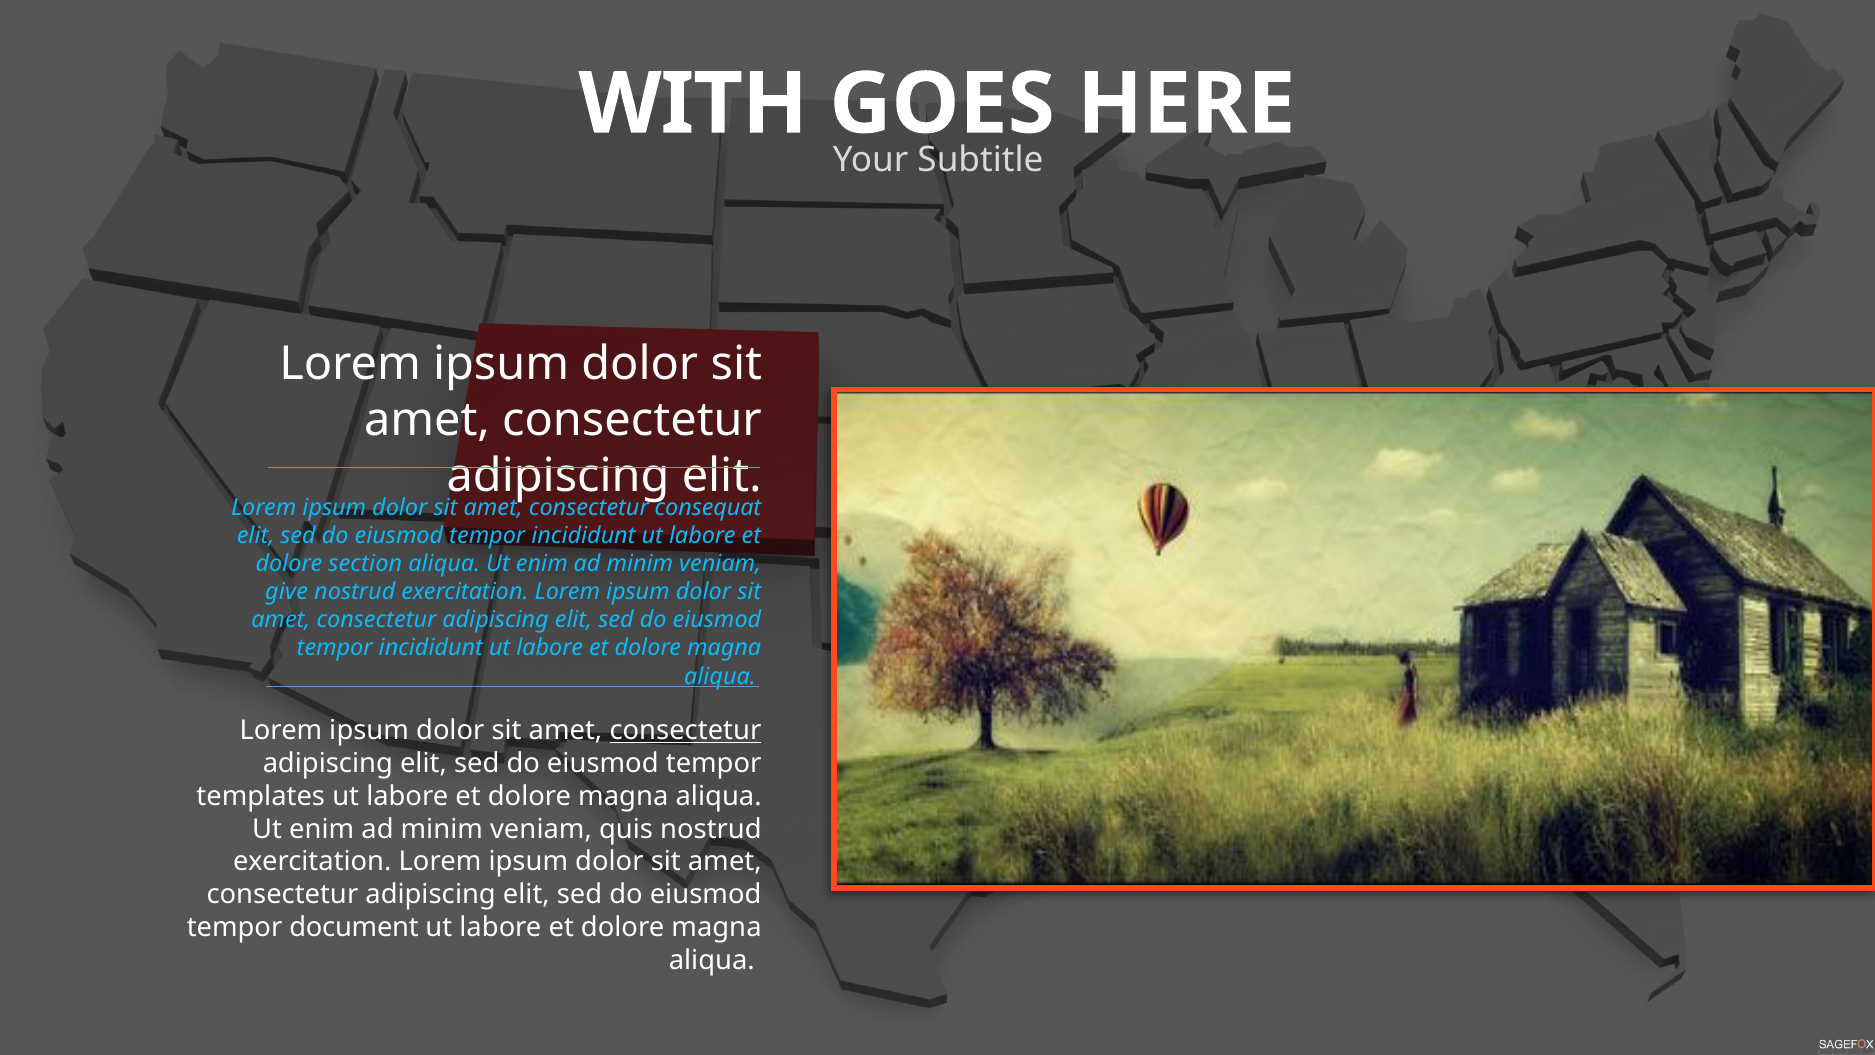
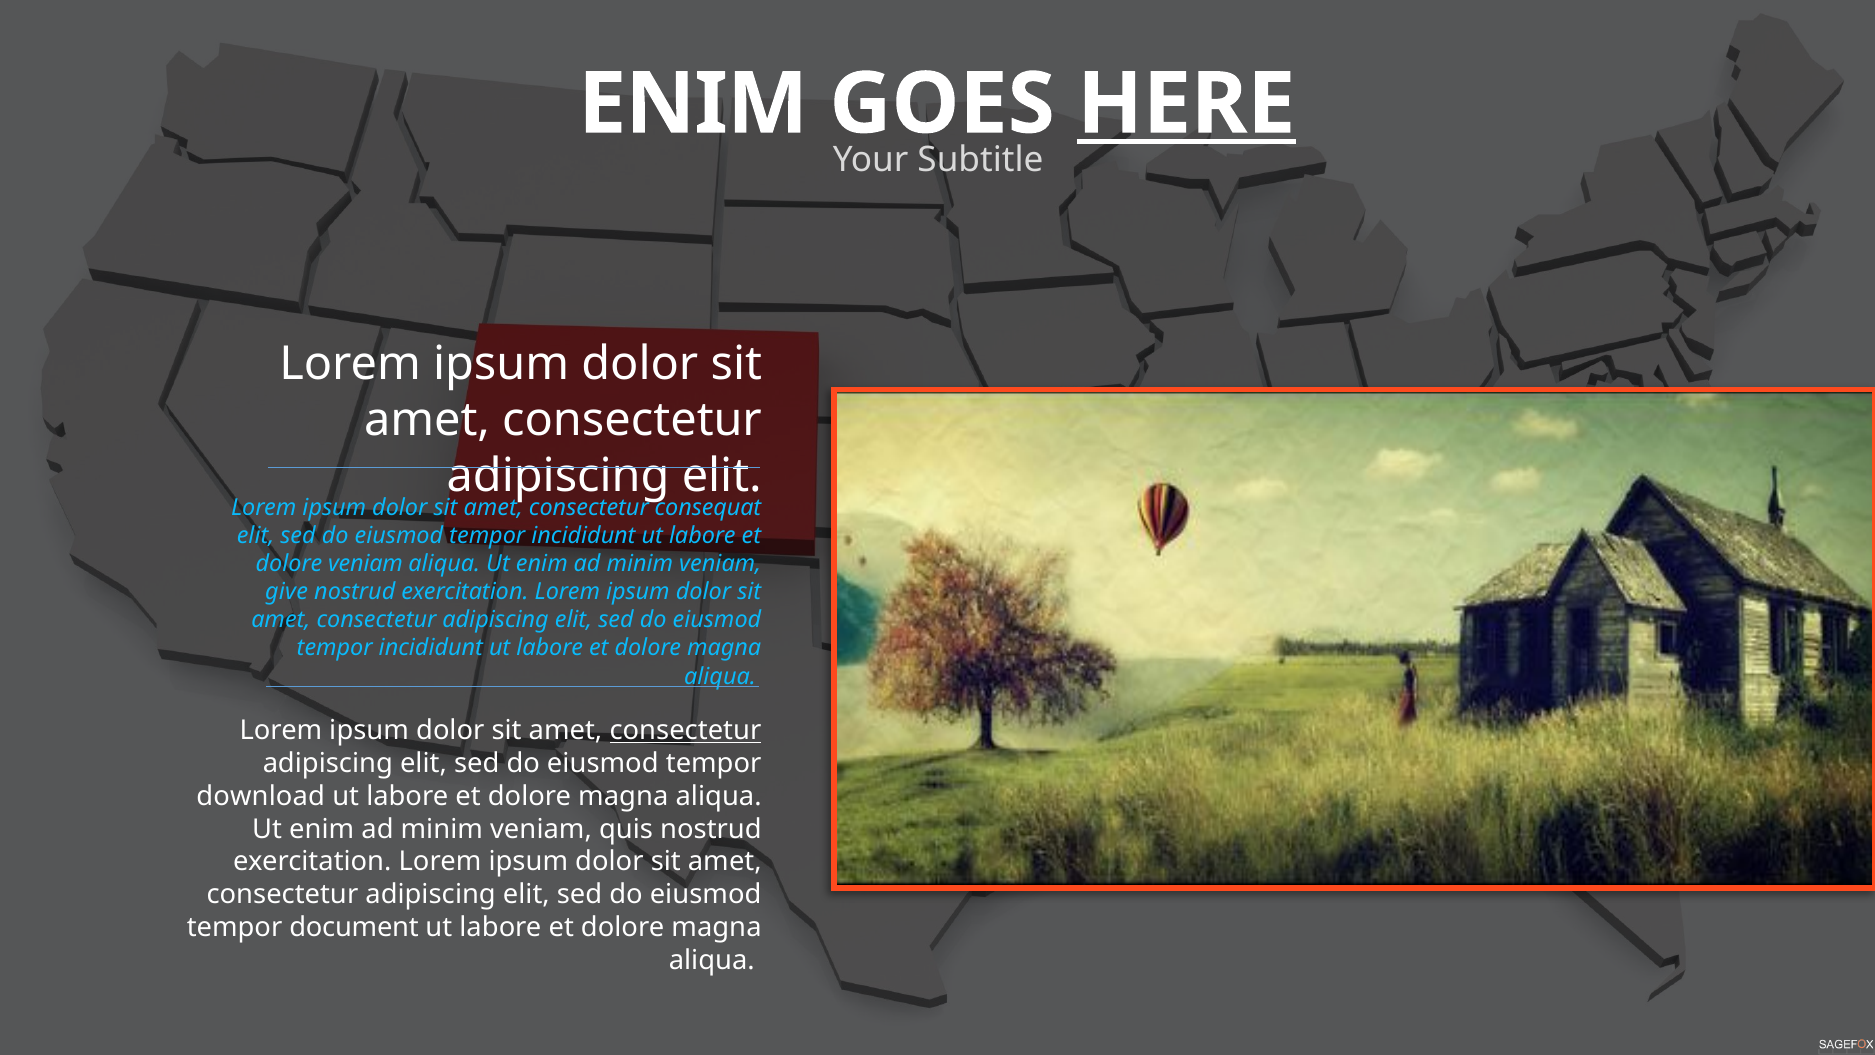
WITH: WITH -> ENIM (693, 104)
HERE underline: none -> present (1186, 104)
dolore section: section -> veniam (365, 564)
templates: templates -> download (261, 796)
